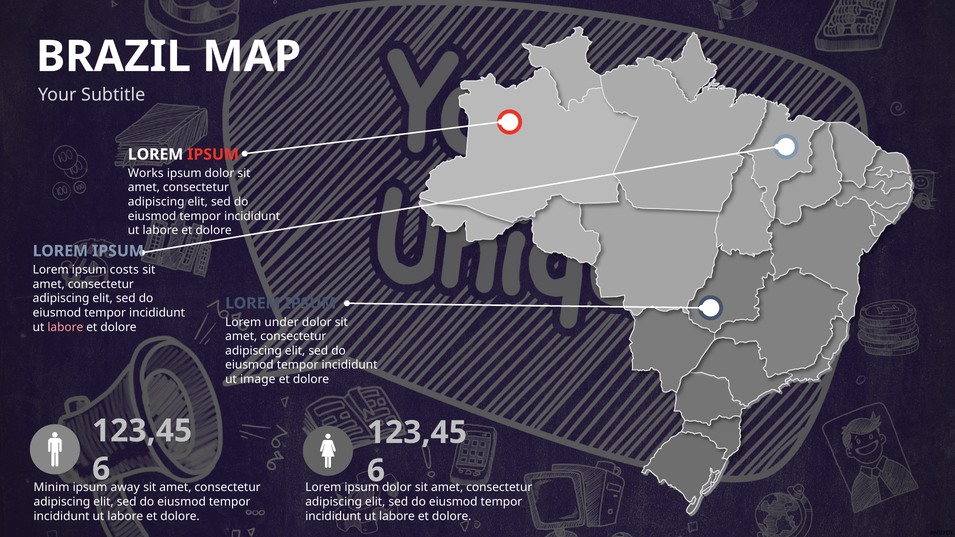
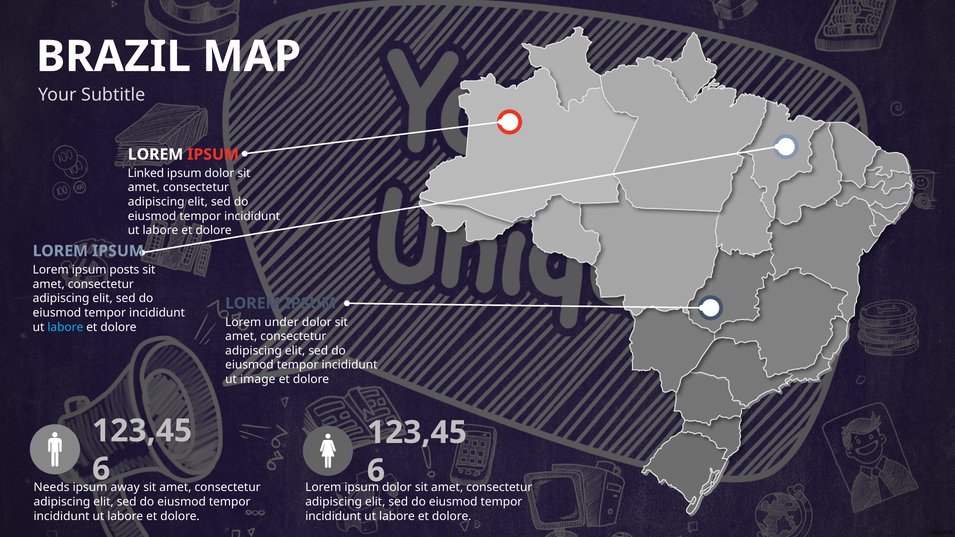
Works: Works -> Linked (146, 173)
costs: costs -> posts (124, 270)
labore colour: pink -> light blue (65, 327)
Minim: Minim -> Needs (52, 488)
